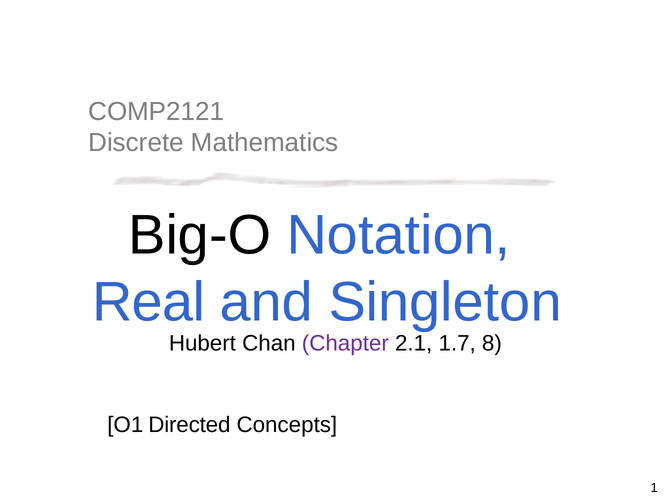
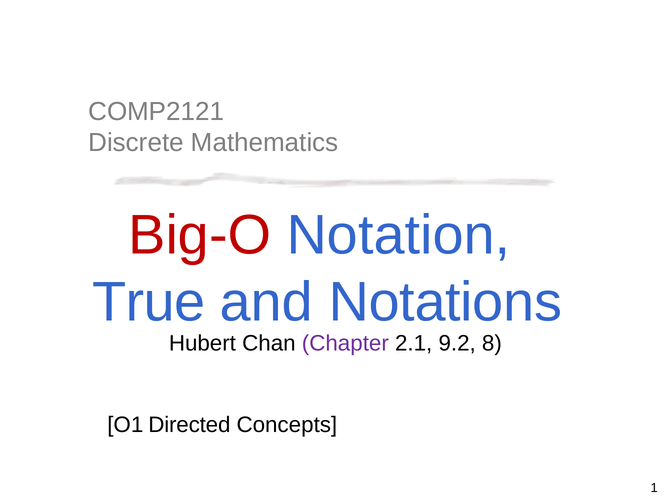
Big-O colour: black -> red (200, 235)
Real: Real -> True (149, 303)
Singleton: Singleton -> Notations (445, 303)
1.7: 1.7 -> 9.2 (457, 343)
